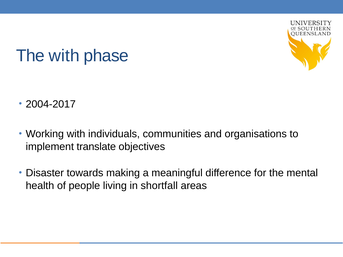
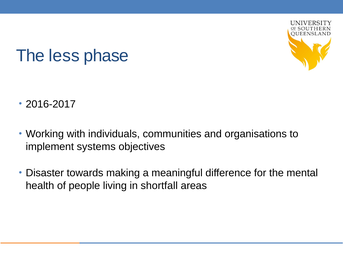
The with: with -> less (64, 56)
2004-2017: 2004-2017 -> 2016-2017 (51, 104)
translate: translate -> systems (96, 147)
